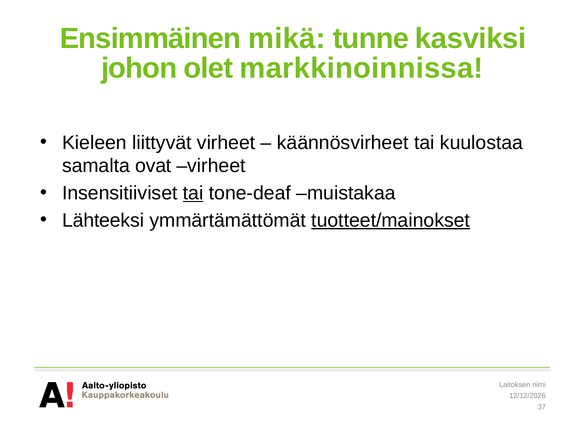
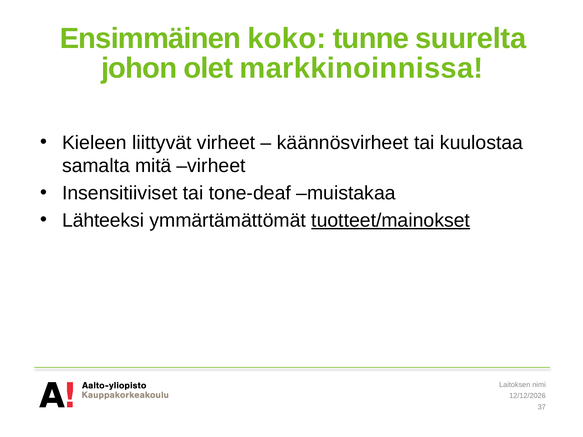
mikä: mikä -> koko (287, 38)
kasviksi: kasviksi -> suurelta (471, 38)
ovat: ovat -> mitä (153, 166)
tai underline: present -> none (193, 193)
